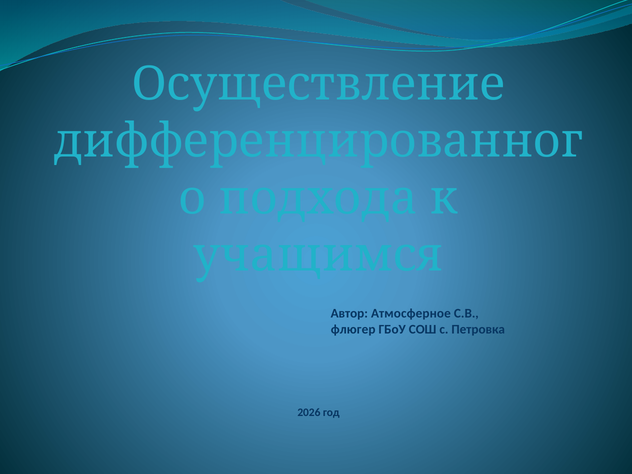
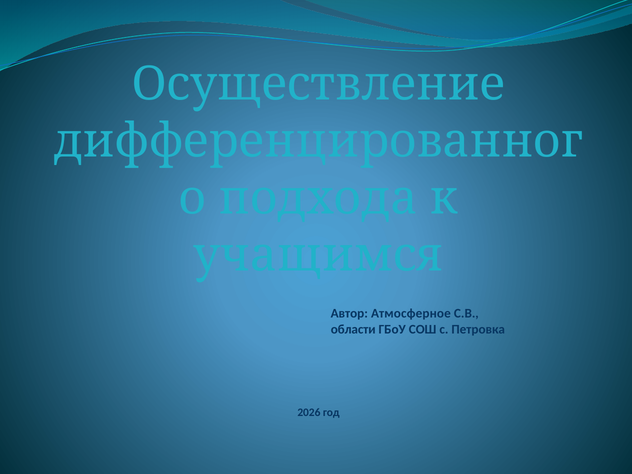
флюгер: флюгер -> области (353, 329)
